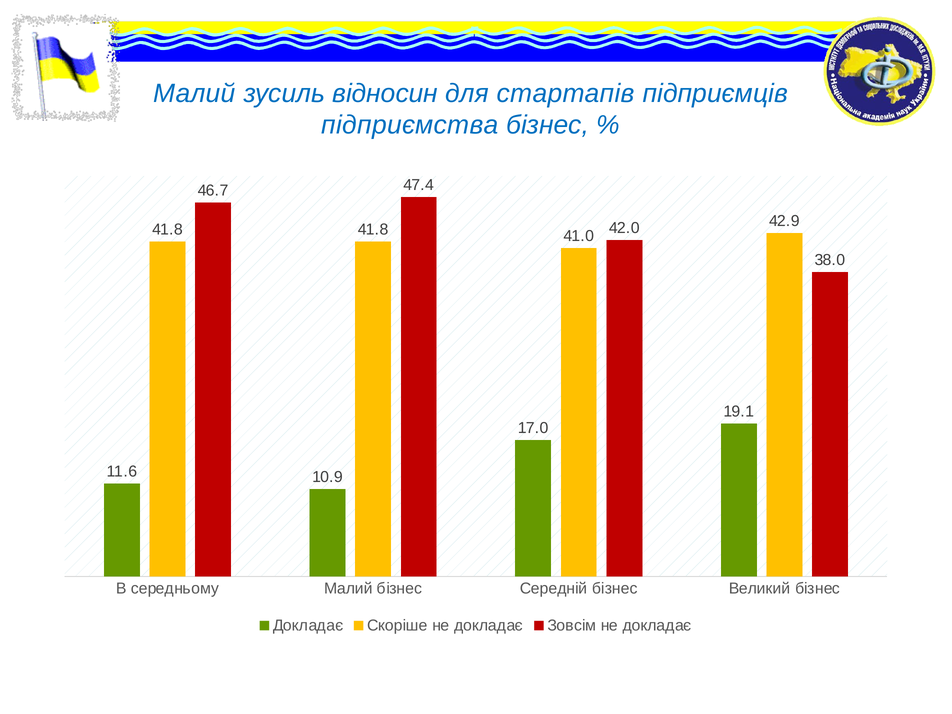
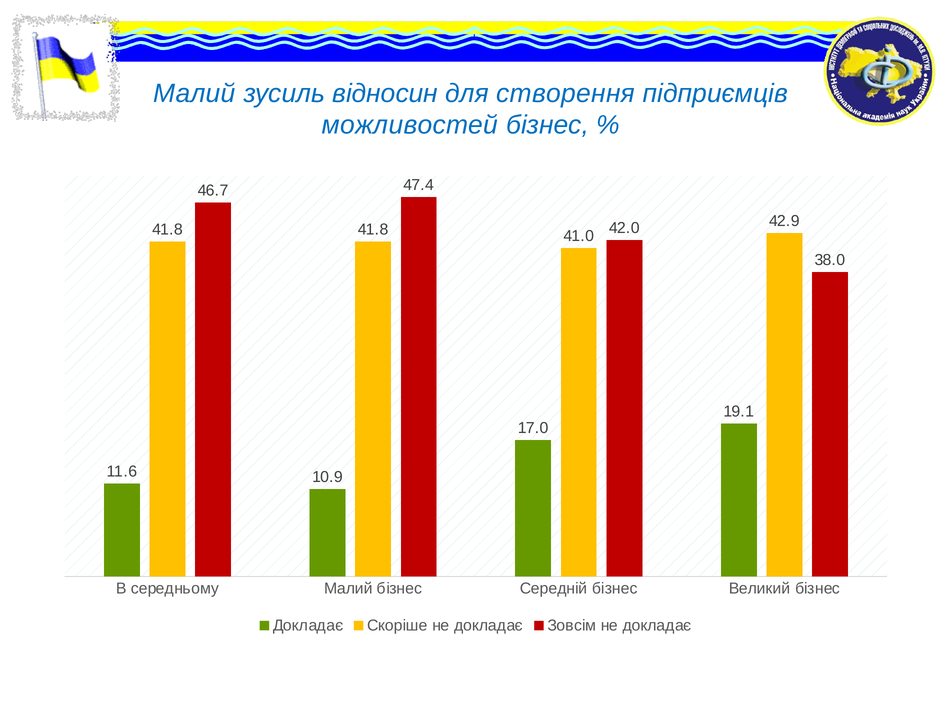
стартапів: стартапів -> створення (566, 93)
підприємства: підприємства -> можливостей (410, 125)
